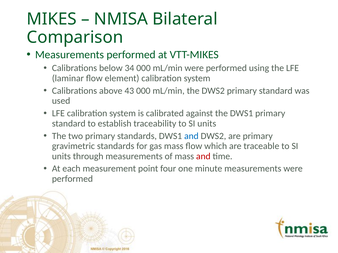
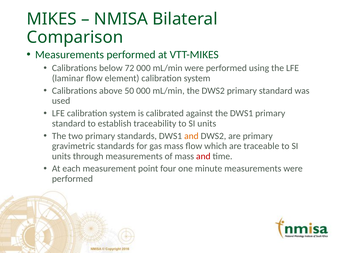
34: 34 -> 72 (129, 68)
43: 43 -> 50 (129, 91)
and colour: blue -> orange (191, 136)
